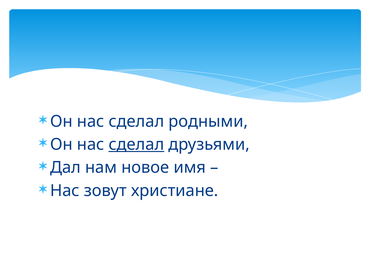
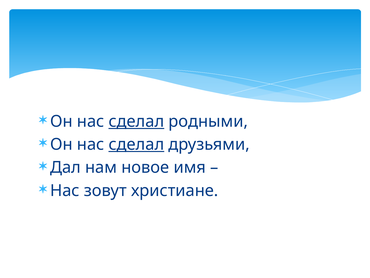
сделал underline: none -> present (136, 121)
